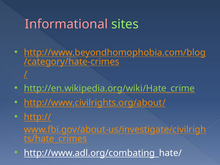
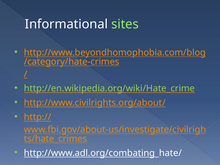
Informational colour: pink -> white (66, 24)
